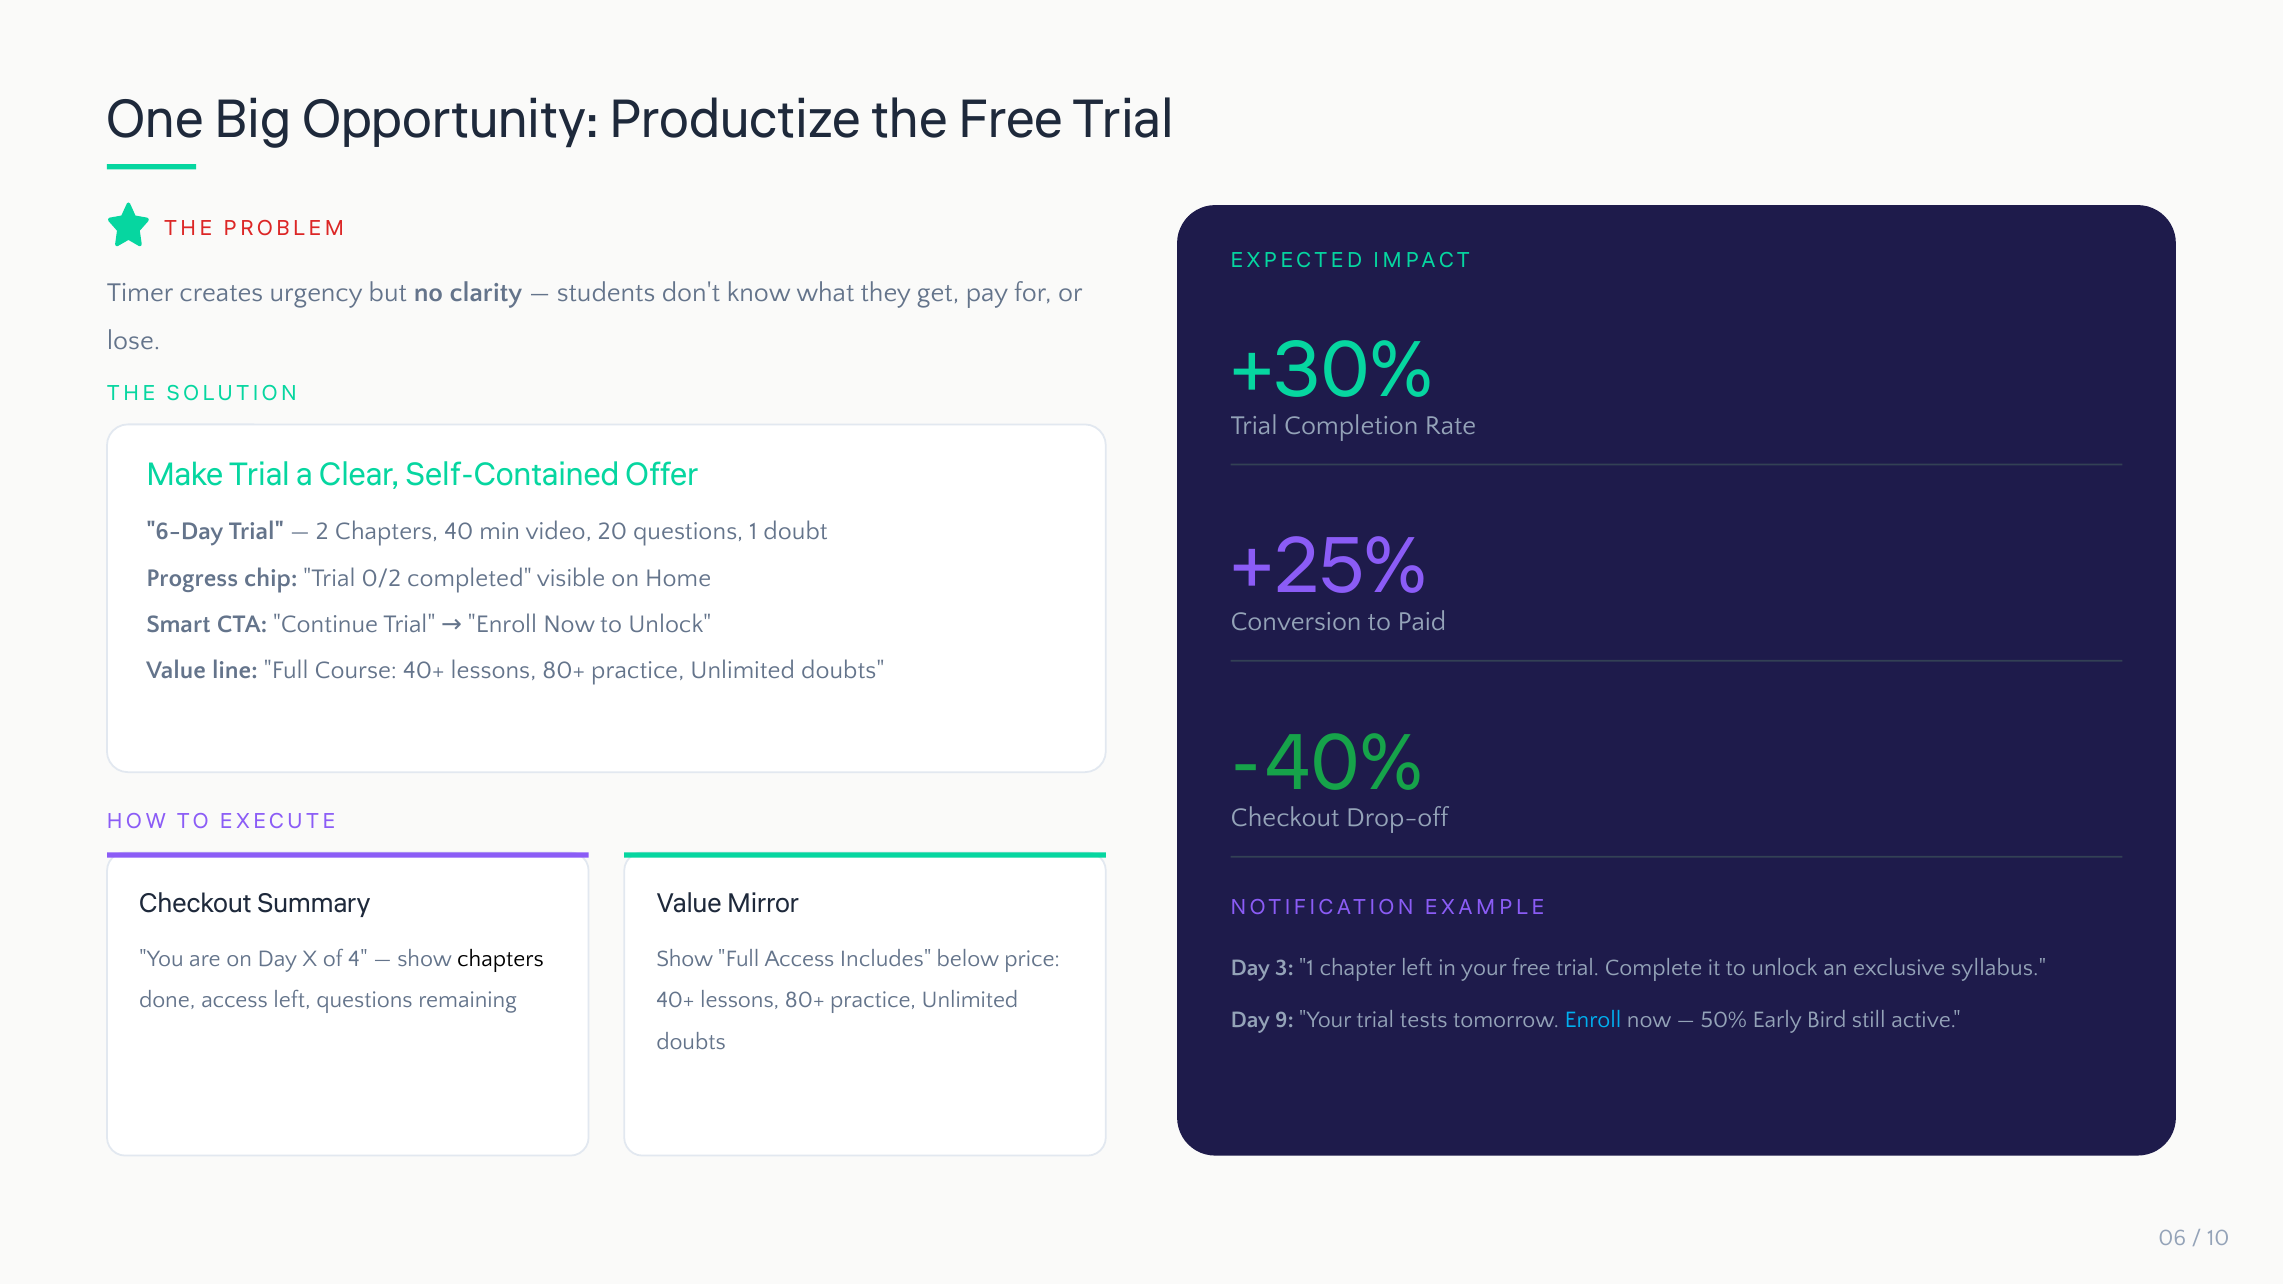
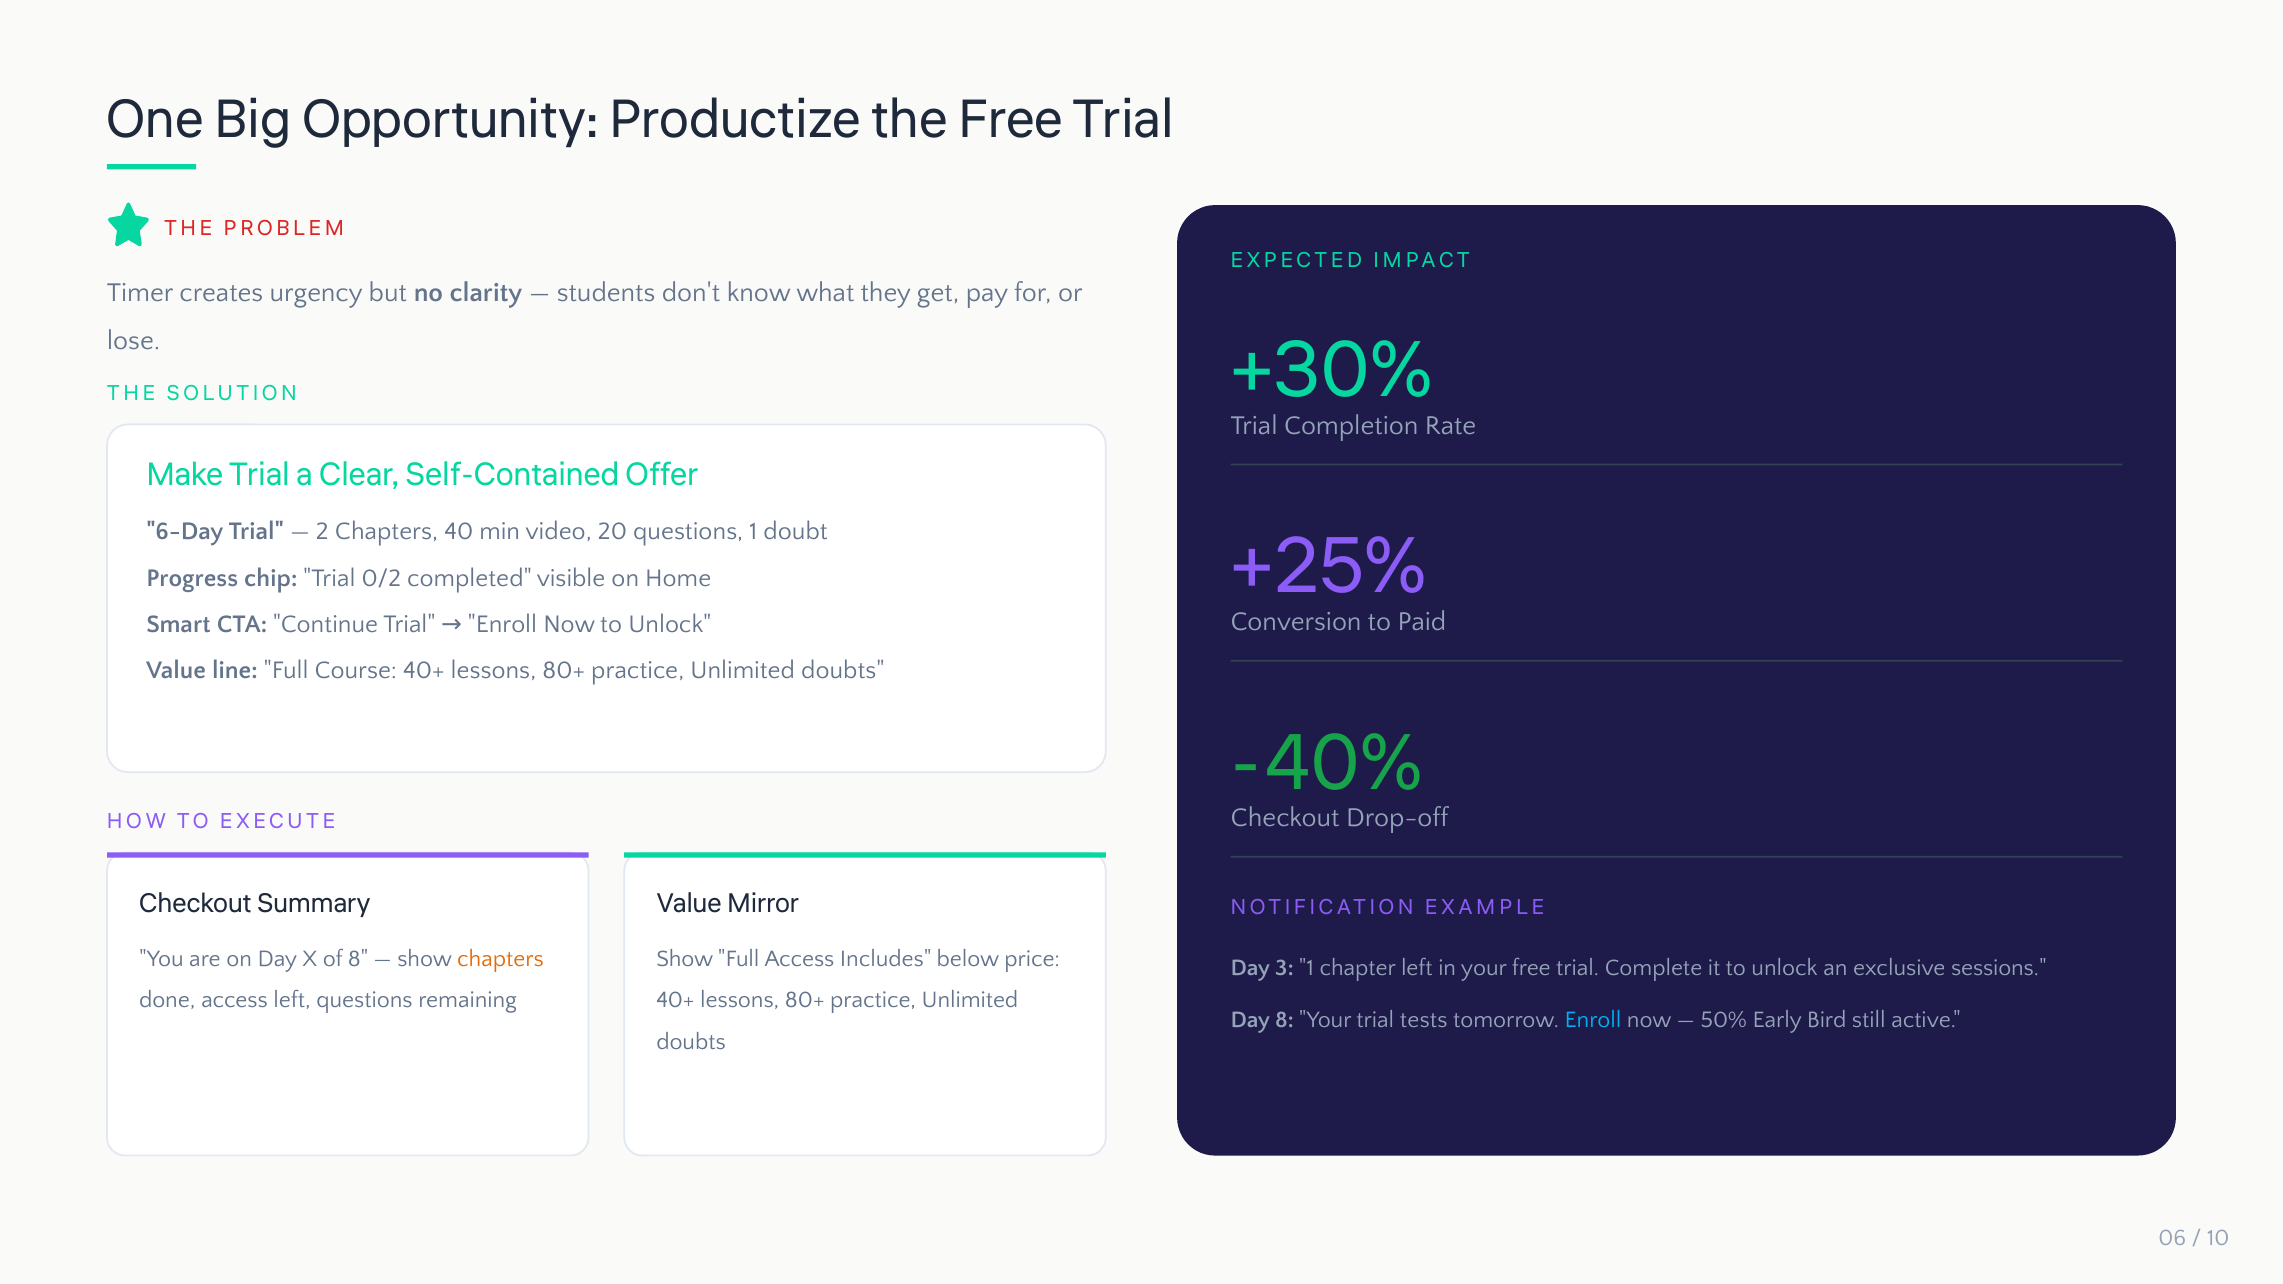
of 4: 4 -> 8 (358, 959)
chapters colour: black -> orange (500, 959)
syllabus: syllabus -> sessions (1999, 968)
Day 9: 9 -> 8 (1285, 1020)
